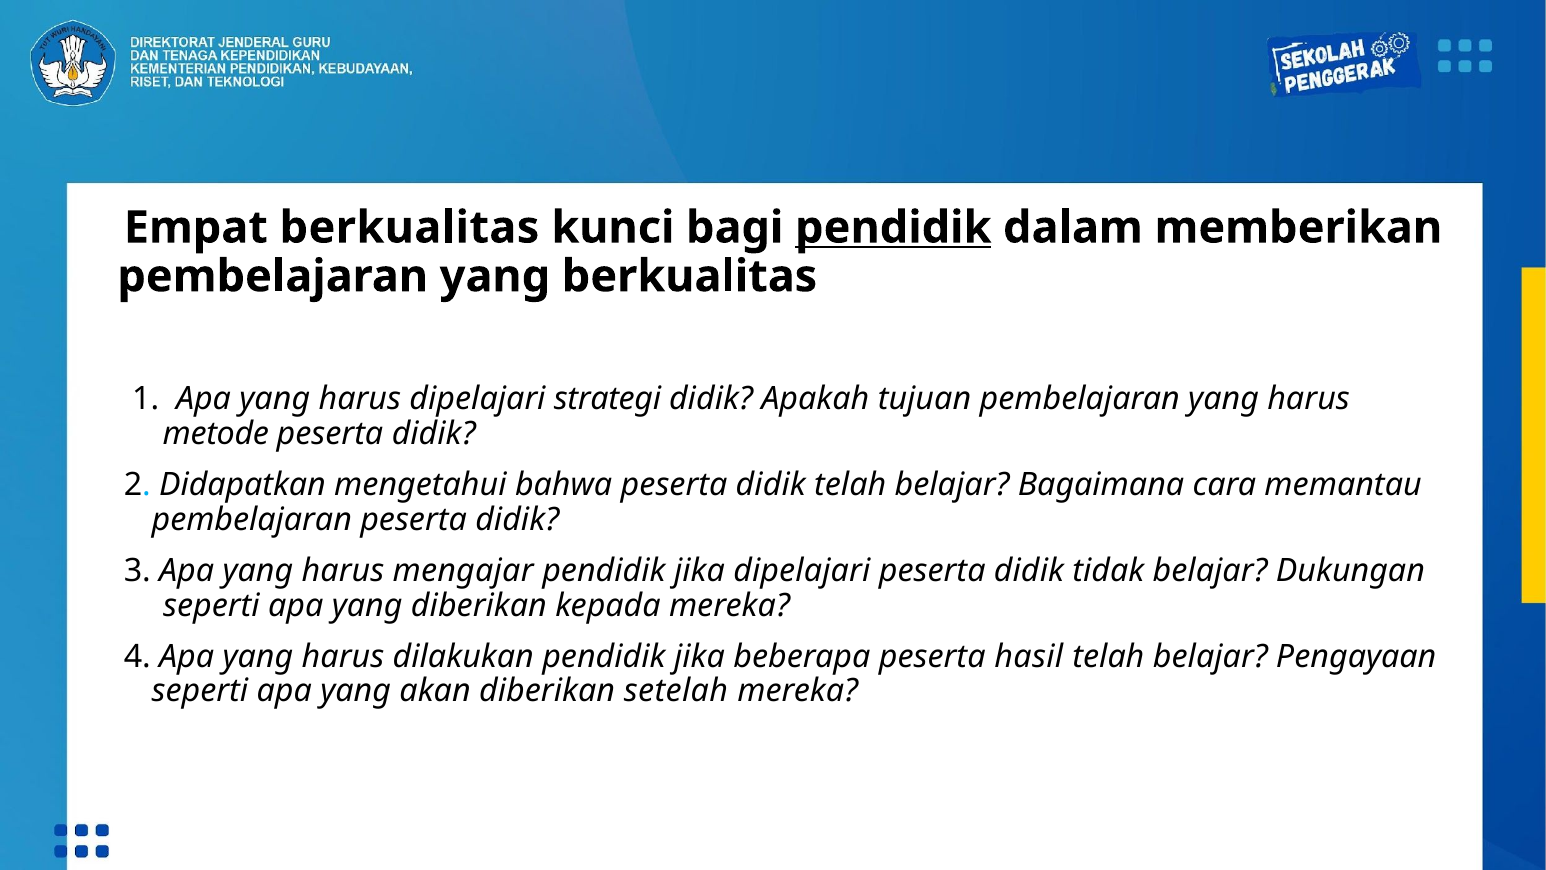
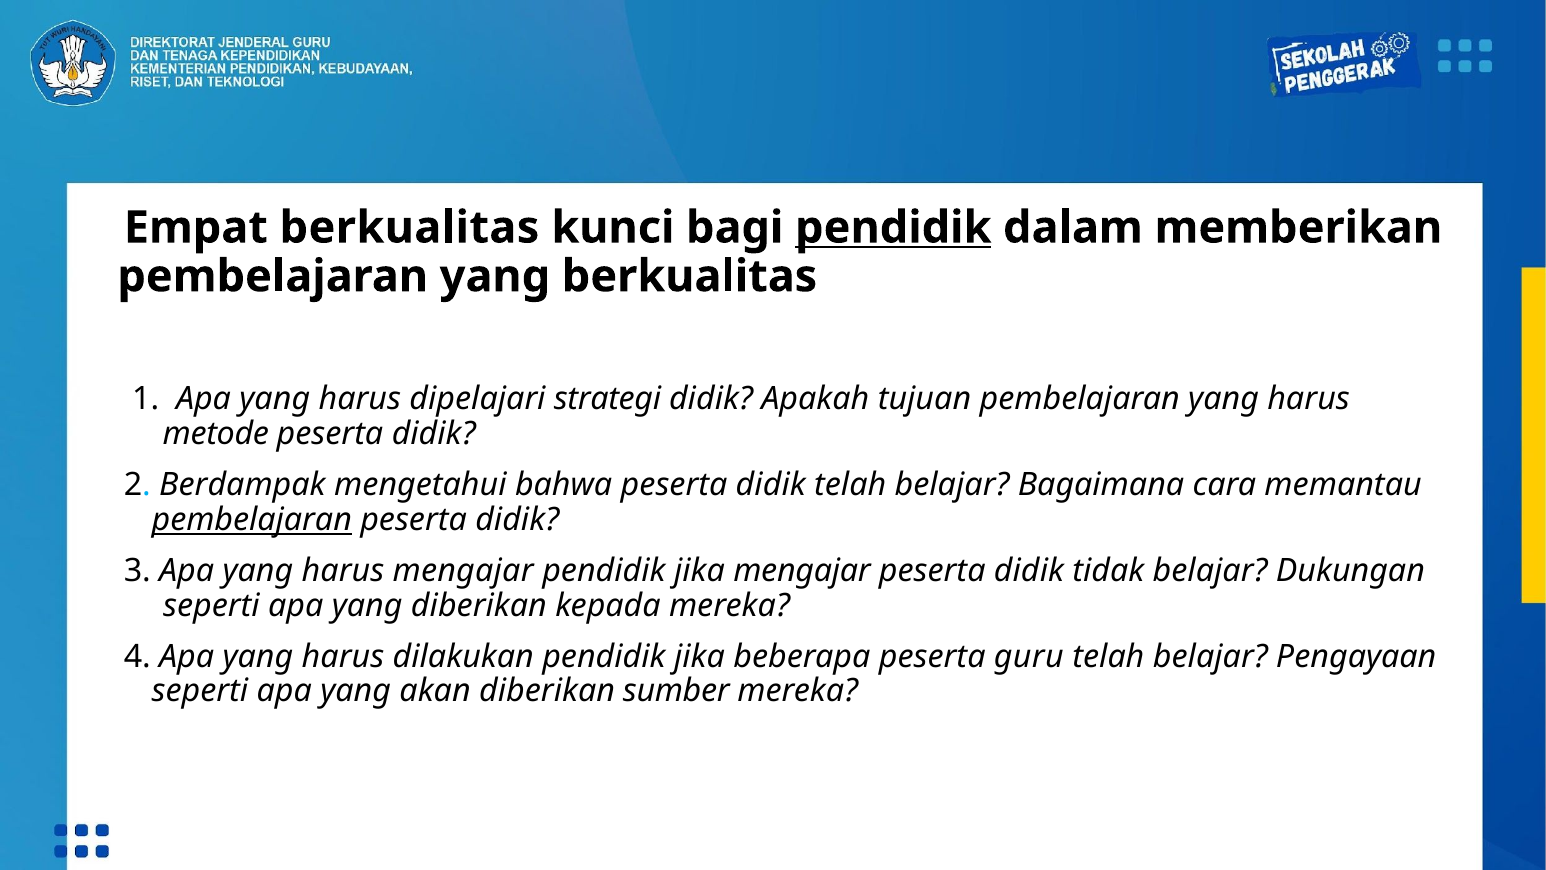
Didapatkan: Didapatkan -> Berdampak (242, 485)
pembelajaran underline: none -> present (252, 519)
jika dipelajari: dipelajari -> mengajar (802, 570)
hasil: hasil -> guru (1029, 656)
setelah: setelah -> sumber (676, 691)
